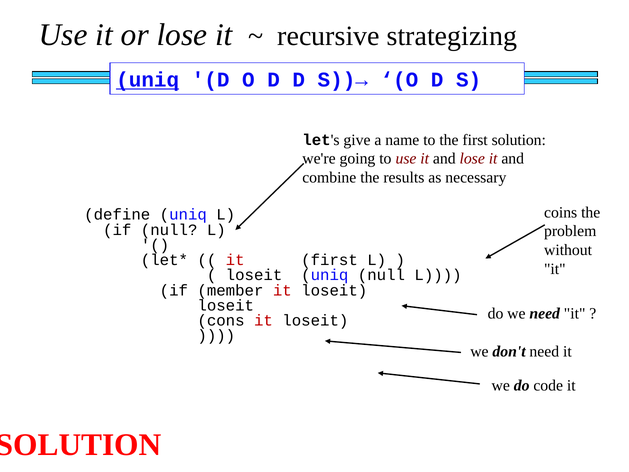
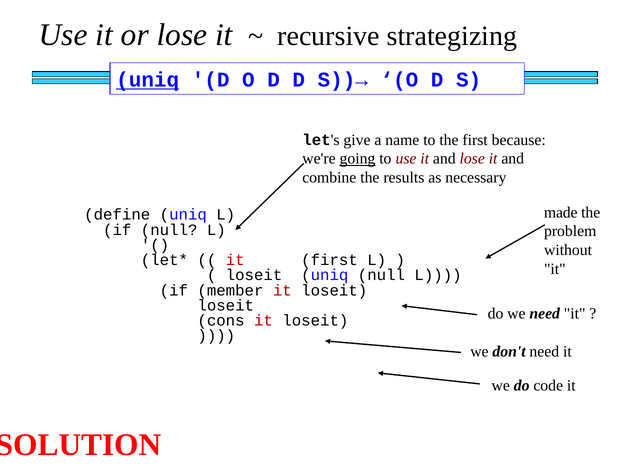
first solution: solution -> because (519, 140)
going underline: none -> present (357, 159)
coins: coins -> made (561, 212)
